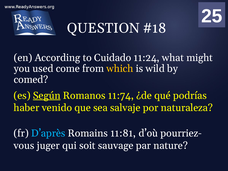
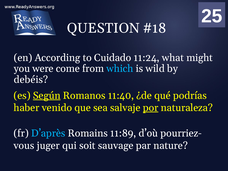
used: used -> were (43, 69)
which colour: yellow -> light blue (120, 69)
comed: comed -> debéis (31, 80)
11:74: 11:74 -> 11:40 (121, 95)
por underline: none -> present (151, 108)
11:81: 11:81 -> 11:89 (123, 133)
